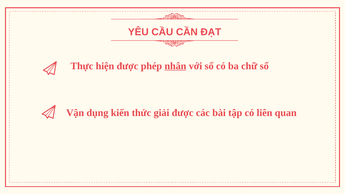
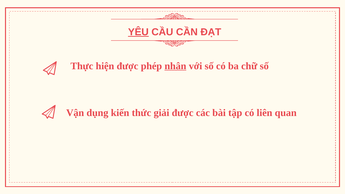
YÊU underline: none -> present (138, 32)
